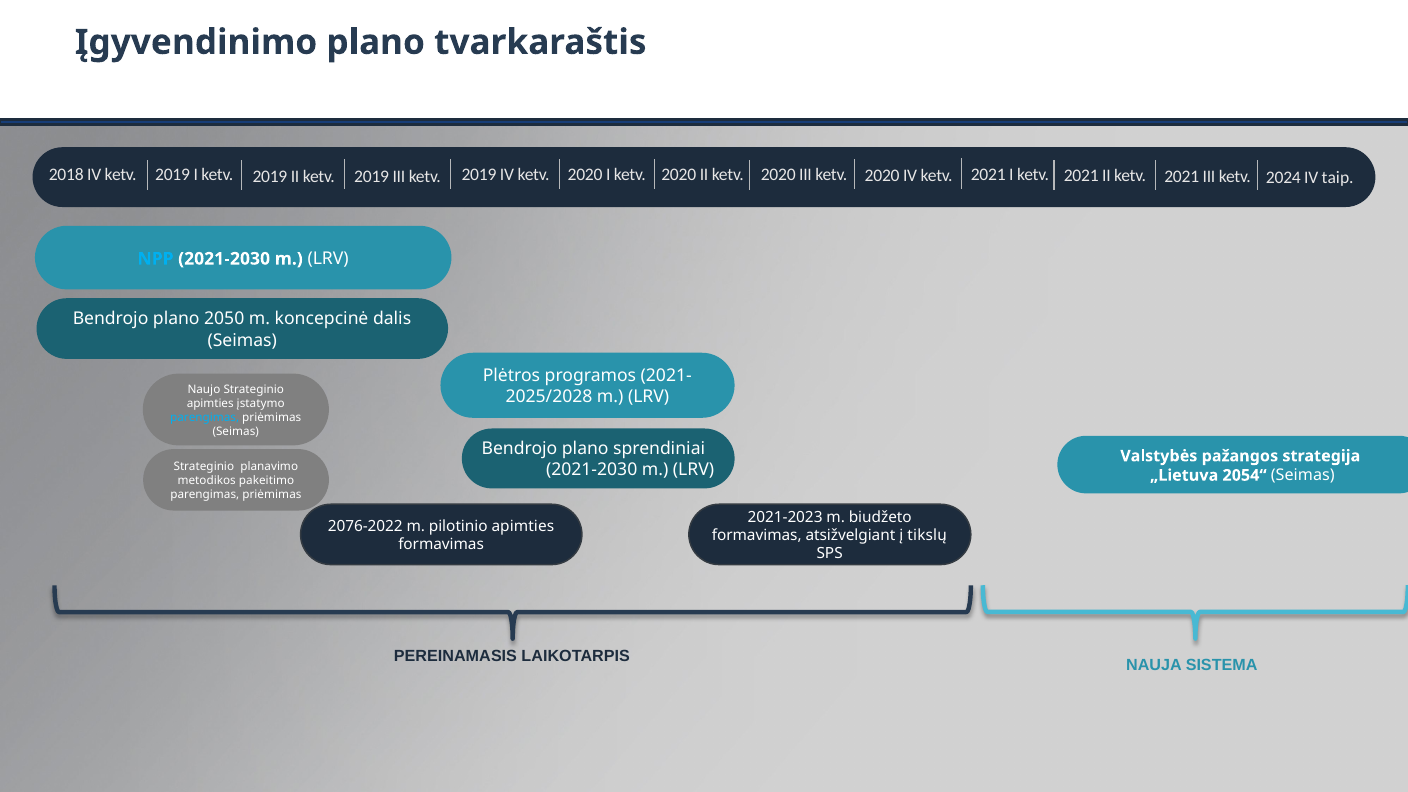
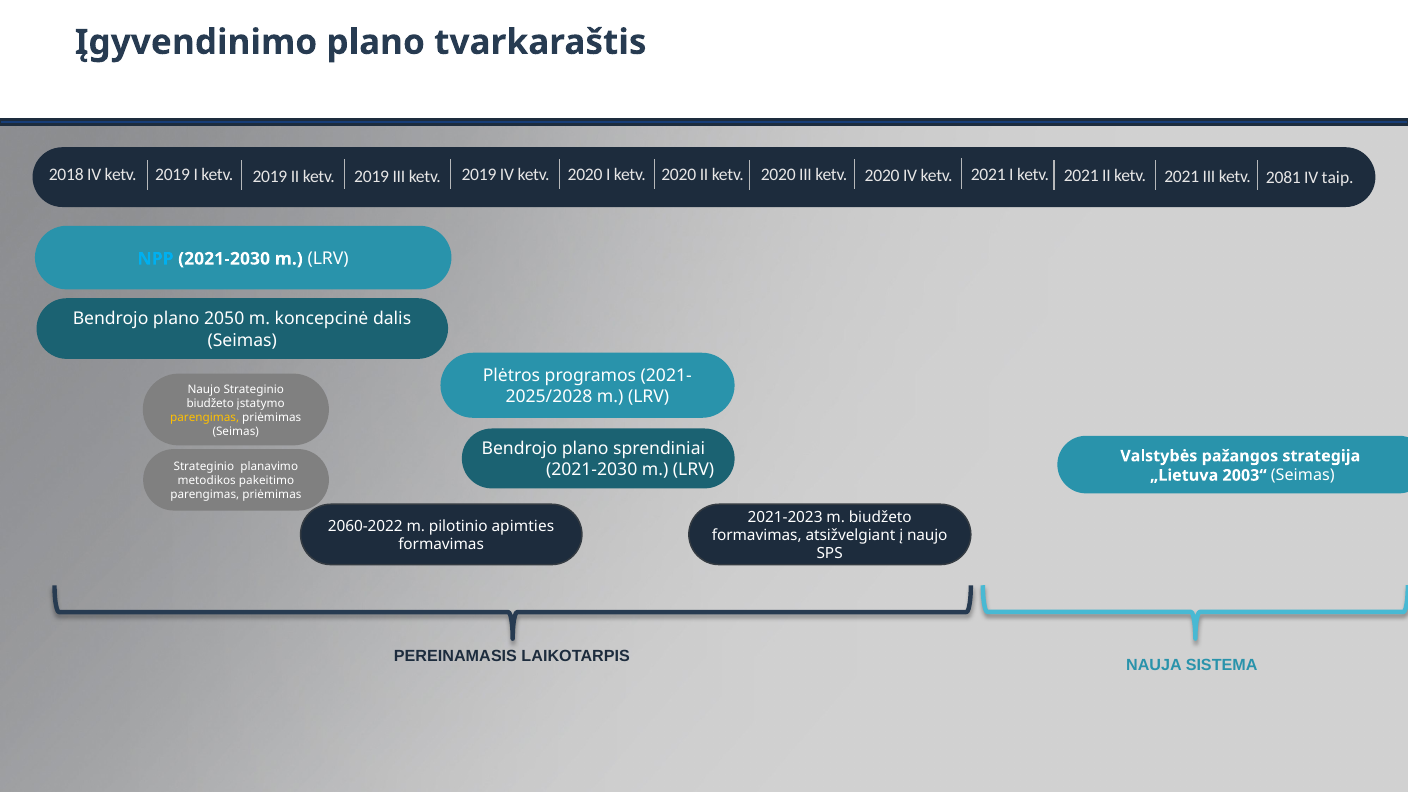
2024: 2024 -> 2081 (1283, 178)
apimties: apimties -> biudžeto (210, 403)
parengimas colour: light blue -> yellow (205, 417)
2054“: 2054“ -> 2003“ (1245, 475)
2076-2022: 2076-2022 -> 2060-2022 (365, 526)
į tikslų: tikslų -> naujo (927, 535)
